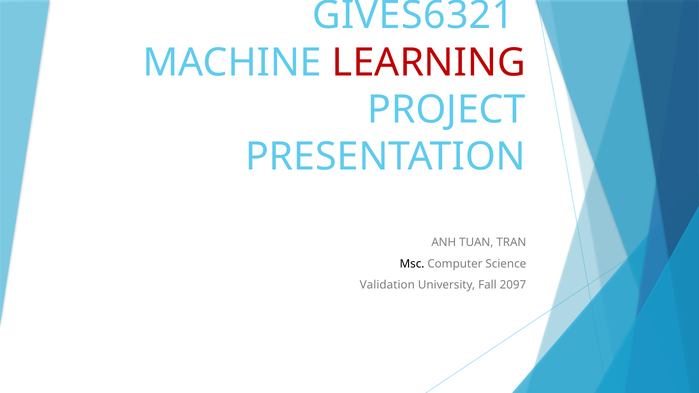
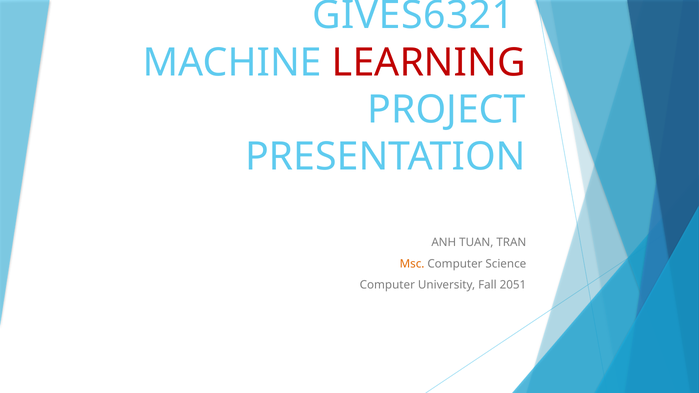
Msc colour: black -> orange (412, 264)
Validation: Validation -> Computer (387, 285)
2097: 2097 -> 2051 (513, 285)
